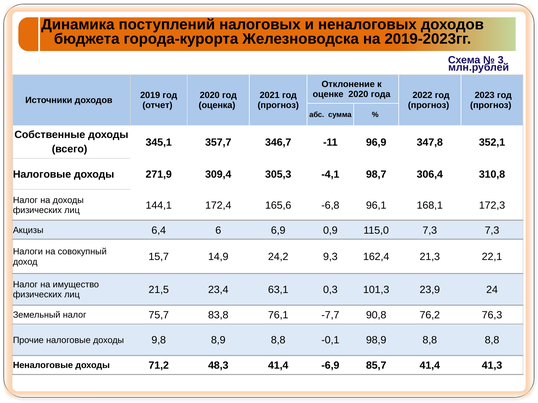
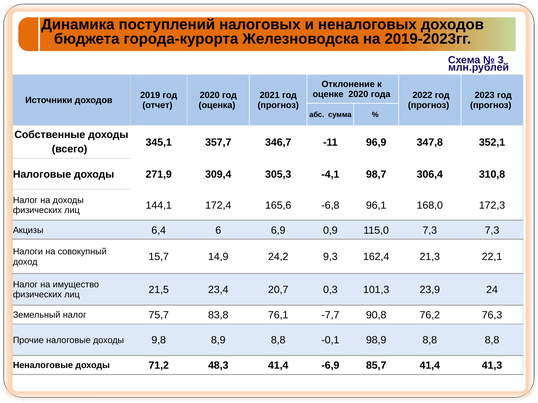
168,1: 168,1 -> 168,0 (430, 206)
63,1: 63,1 -> 20,7 (278, 290)
